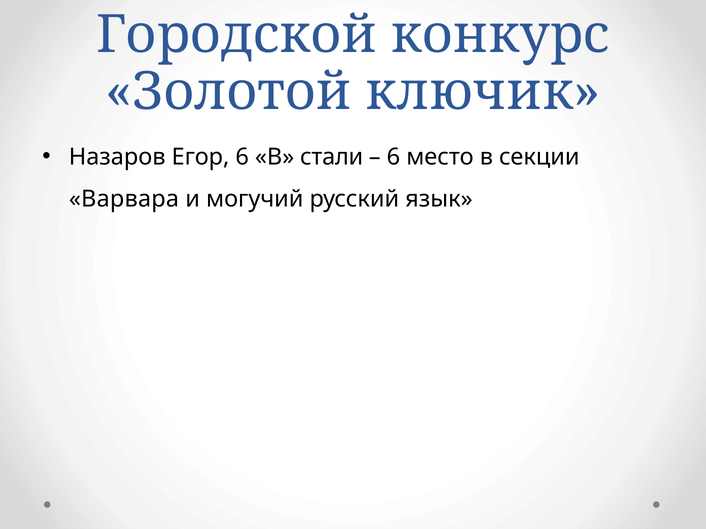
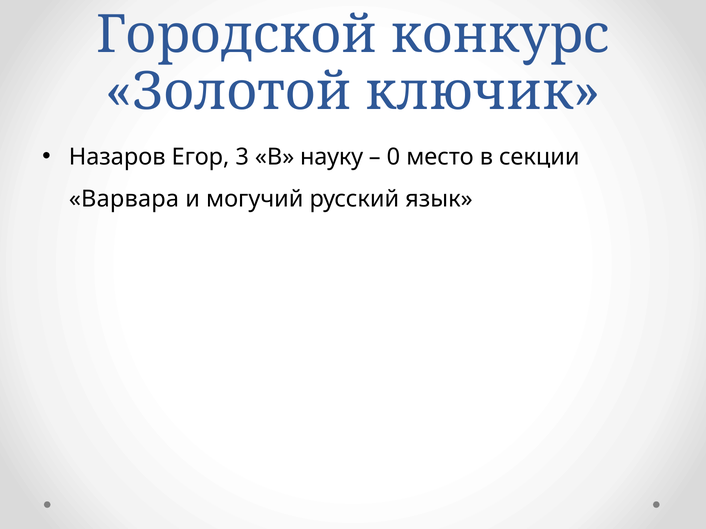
Егор 6: 6 -> 3 (242, 157)
стали: стали -> науку (332, 157)
6: 6 -> 0 (393, 157)
